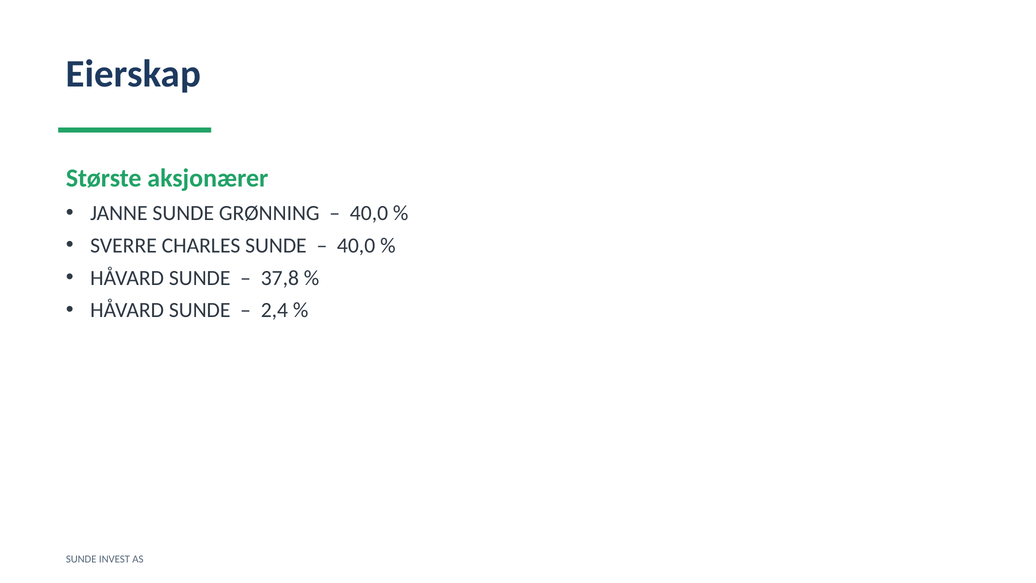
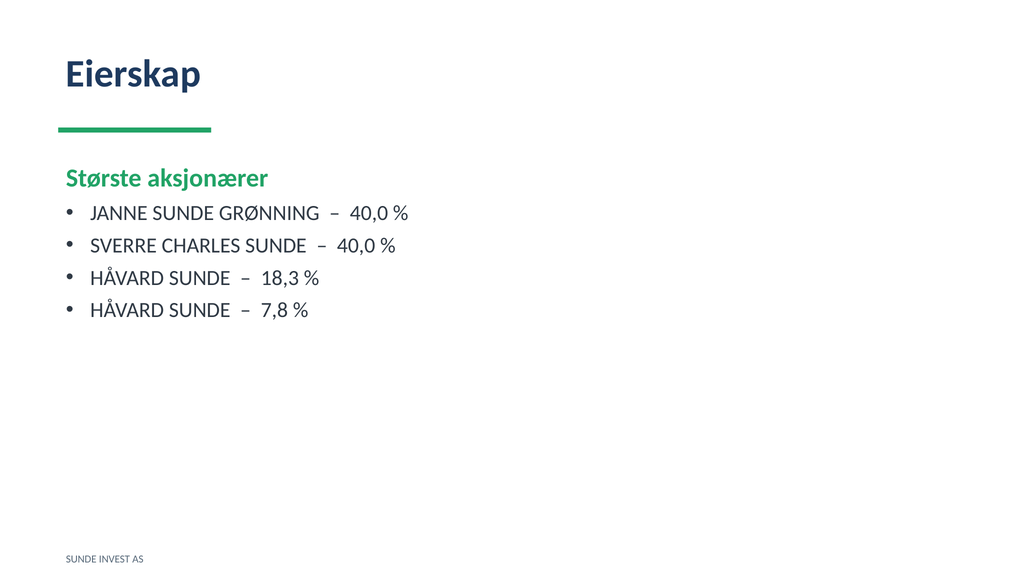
37,8: 37,8 -> 18,3 (280, 278)
2,4: 2,4 -> 7,8 (274, 310)
